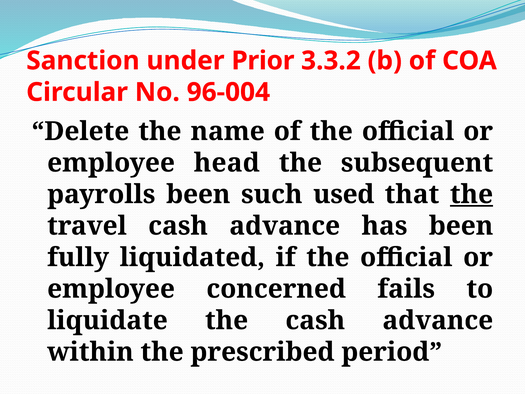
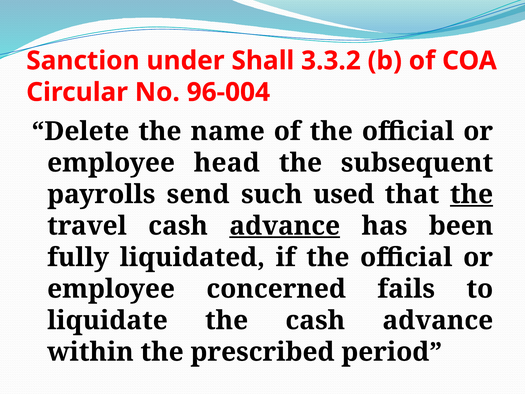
Prior: Prior -> Shall (263, 61)
payrolls been: been -> send (198, 194)
advance underline: none -> present (285, 226)
